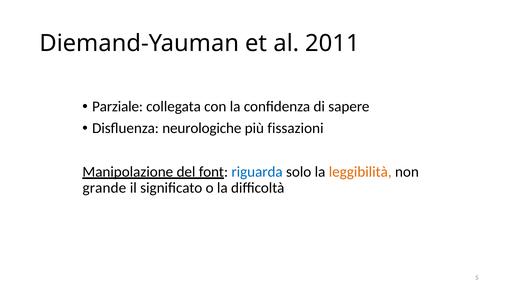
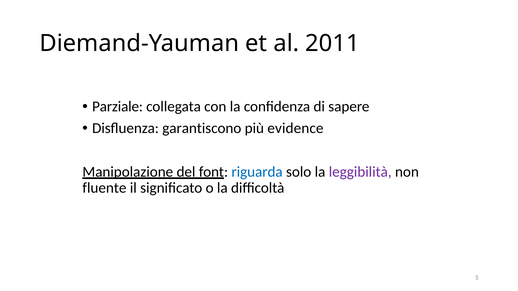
neurologiche: neurologiche -> garantiscono (202, 128)
fissazioni: fissazioni -> evidence (295, 128)
leggibilità colour: orange -> purple (360, 172)
grande: grande -> fluente (104, 188)
